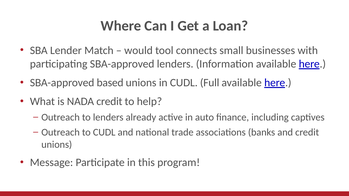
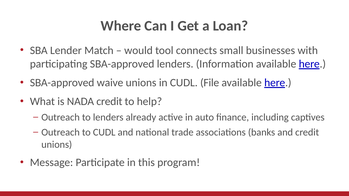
based: based -> waive (110, 83)
Full: Full -> File (210, 83)
